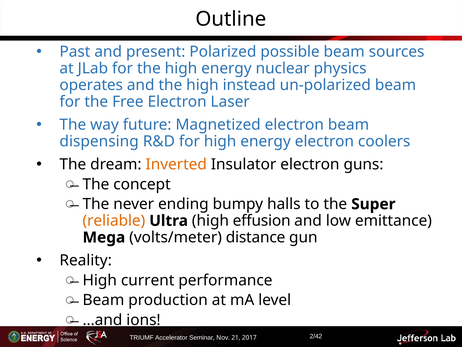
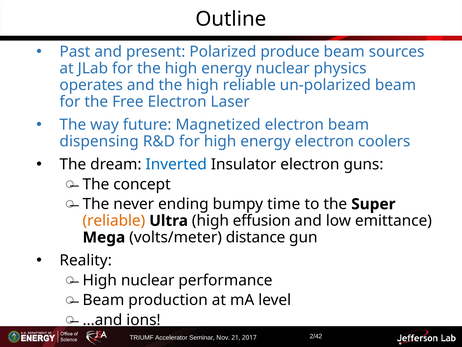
possible: possible -> produce (290, 52)
high instead: instead -> reliable (249, 85)
Inverted colour: orange -> blue (176, 164)
halls: halls -> time (284, 204)
High current: current -> nuclear (148, 280)
